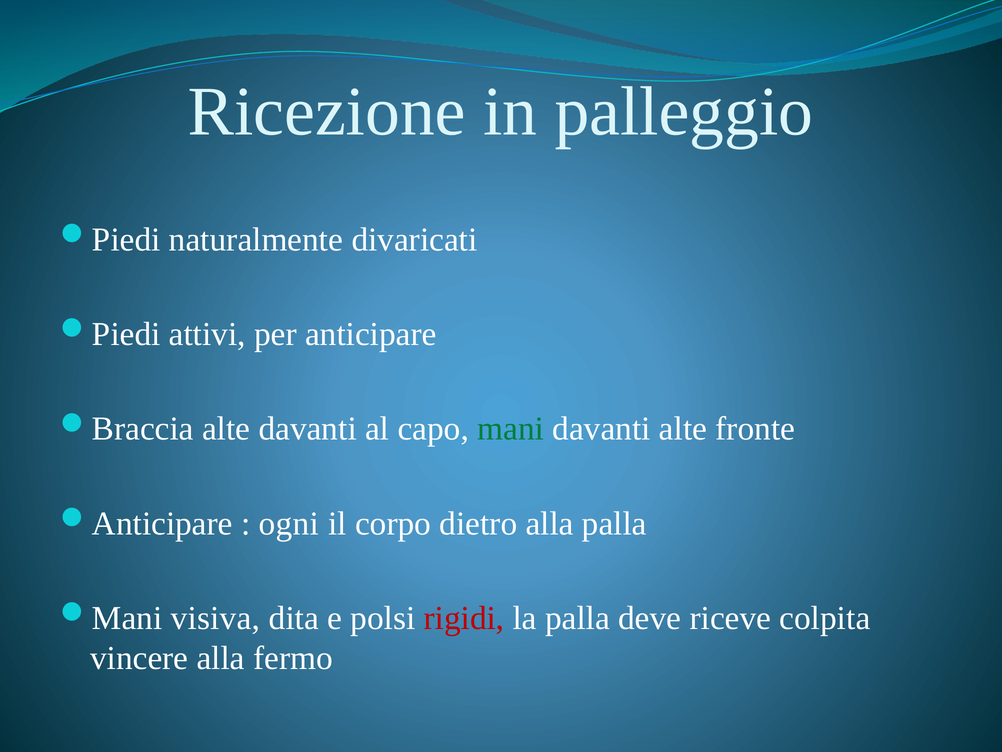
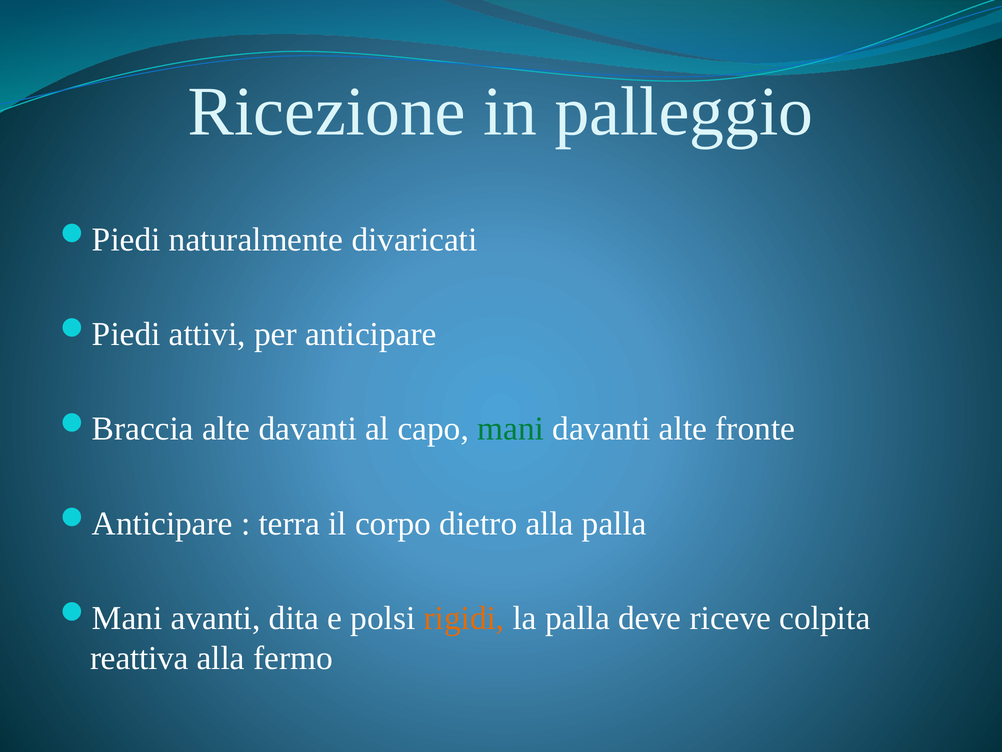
ogni: ogni -> terra (289, 523)
visiva: visiva -> avanti (216, 618)
rigidi colour: red -> orange (464, 618)
vincere: vincere -> reattiva (139, 658)
